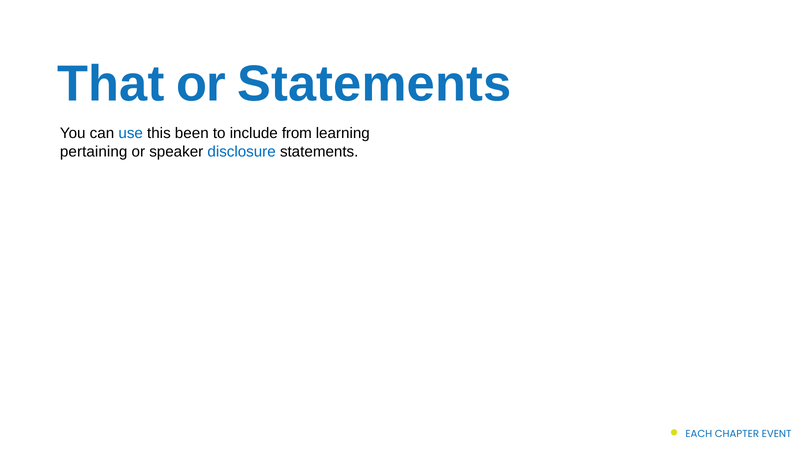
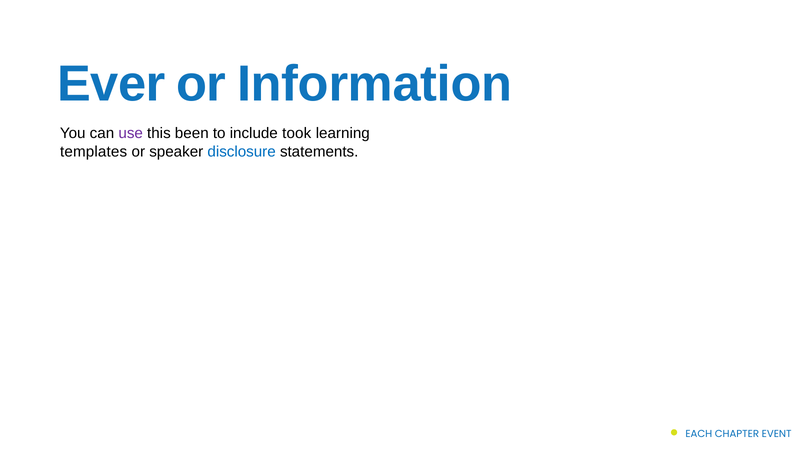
That: That -> Ever (111, 84)
or Statements: Statements -> Information (375, 84)
use colour: blue -> purple (131, 133)
from: from -> took (297, 133)
pertaining: pertaining -> templates (94, 151)
